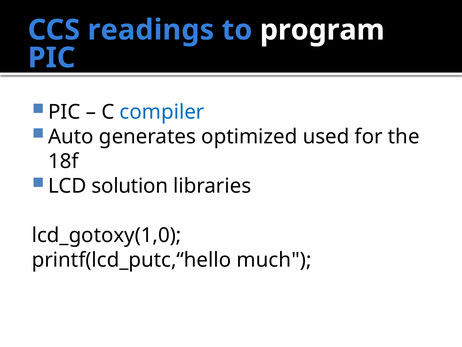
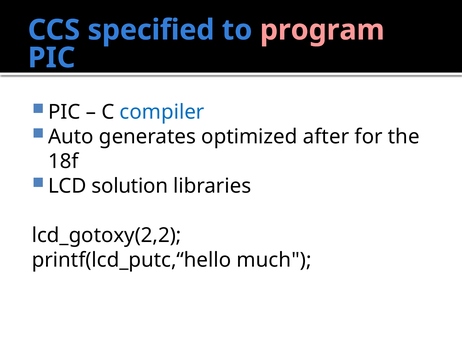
readings: readings -> specified (151, 30)
program colour: white -> pink (322, 30)
used: used -> after (326, 137)
lcd_gotoxy(1,0: lcd_gotoxy(1,0 -> lcd_gotoxy(2,2 (107, 235)
